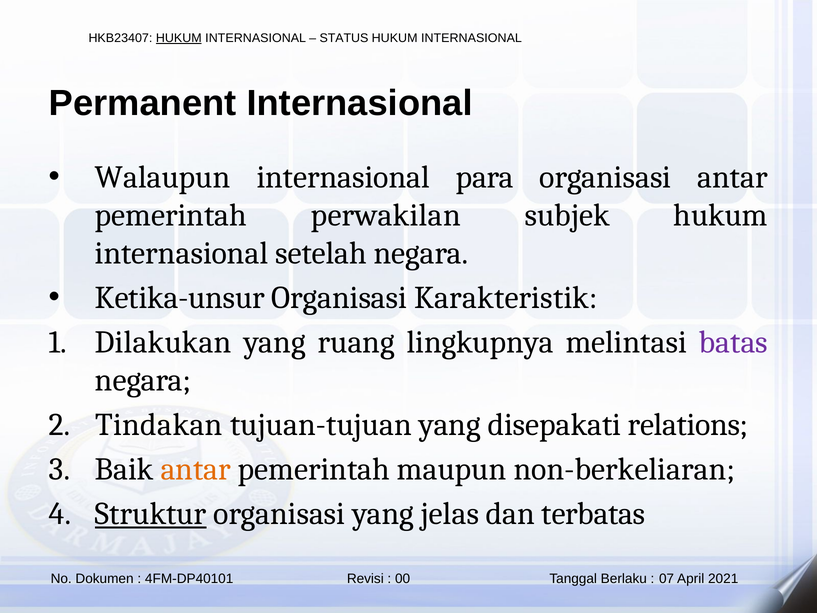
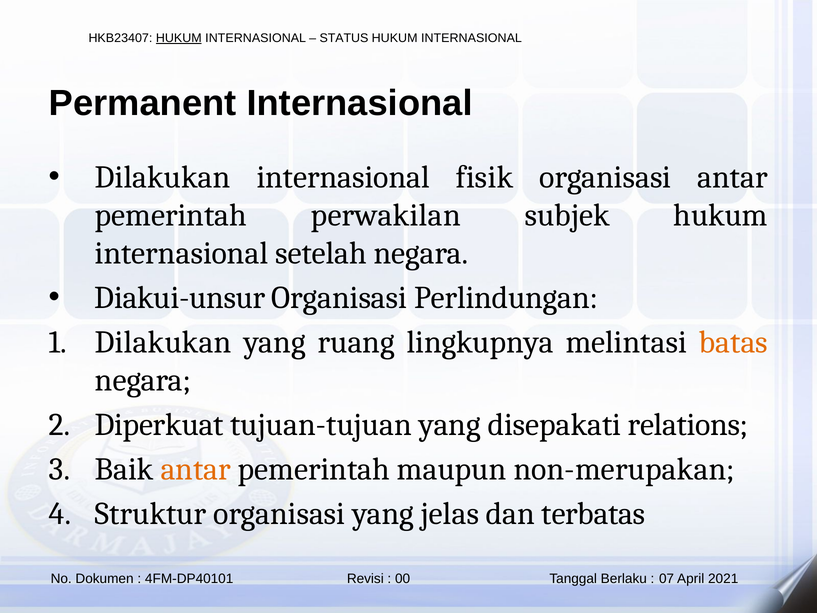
Walaupun: Walaupun -> Dilakukan (163, 177)
para: para -> fisik (485, 177)
Ketika-unsur: Ketika-unsur -> Diakui-unsur (180, 298)
Karakteristik: Karakteristik -> Perlindungan (506, 298)
batas colour: purple -> orange (733, 342)
Tindakan: Tindakan -> Diperkuat (159, 425)
non-berkeliaran: non-berkeliaran -> non-merupakan (624, 469)
Struktur underline: present -> none (151, 514)
